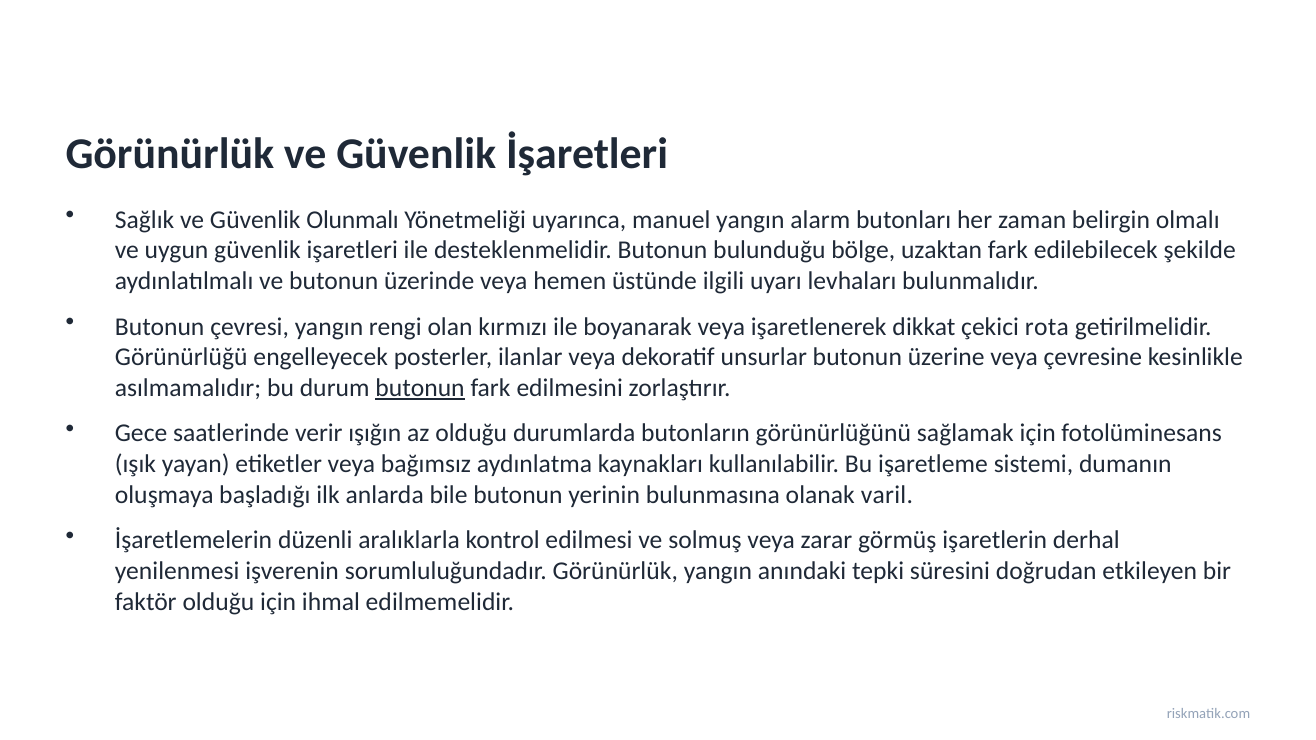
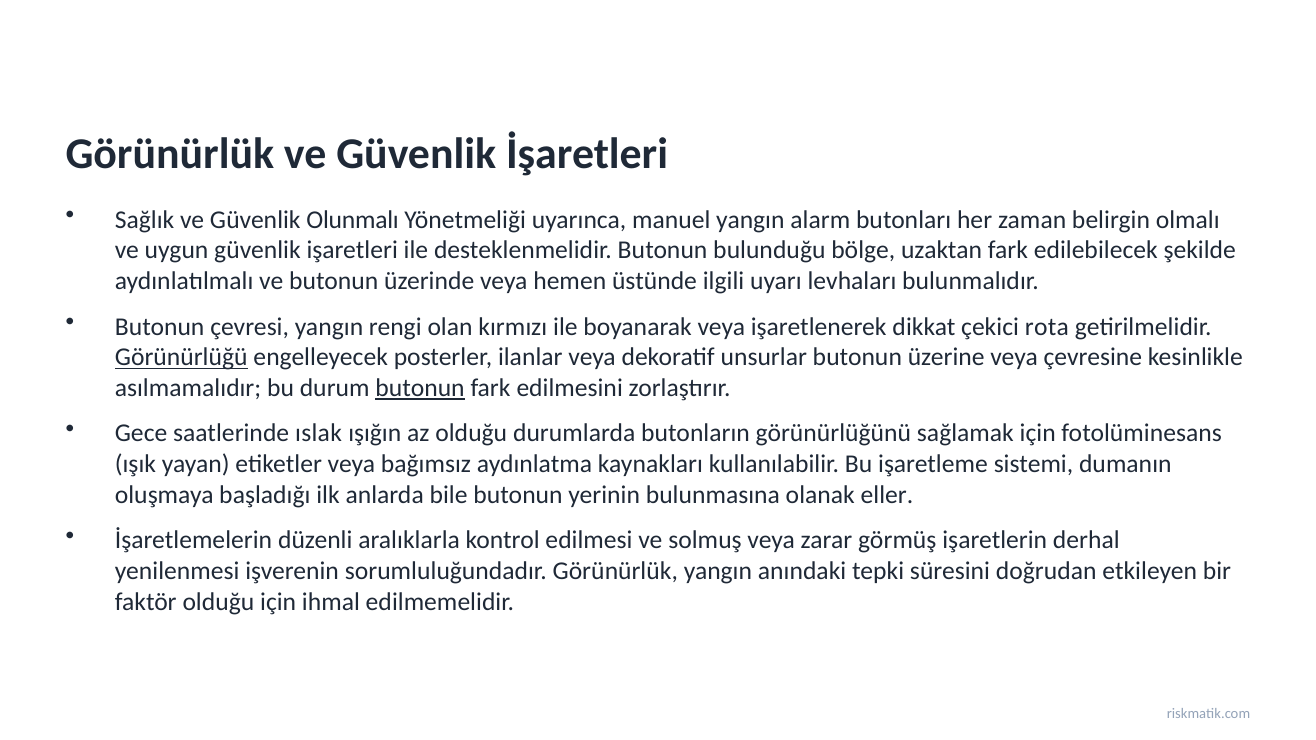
Görünürlüğü underline: none -> present (181, 358)
verir: verir -> ıslak (319, 434)
varil: varil -> eller (887, 495)
